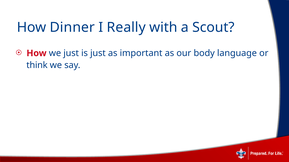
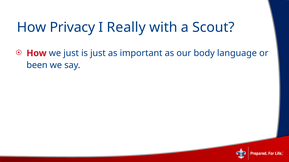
Dinner: Dinner -> Privacy (72, 27)
think: think -> been (37, 65)
